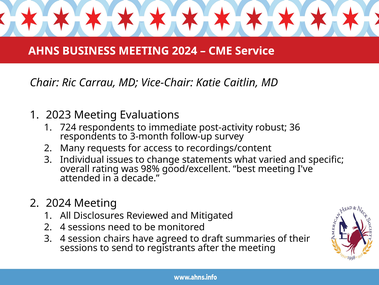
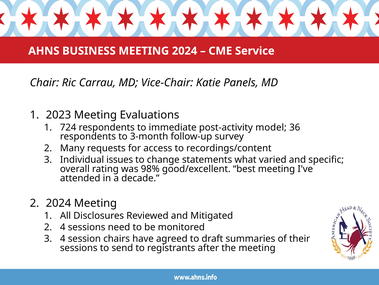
Caitlin: Caitlin -> Panels (241, 83)
robust: robust -> model (271, 127)
